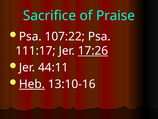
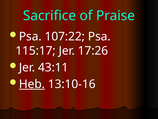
111:17: 111:17 -> 115:17 (36, 51)
17:26 underline: present -> none (93, 51)
44:11: 44:11 -> 43:11 (53, 67)
